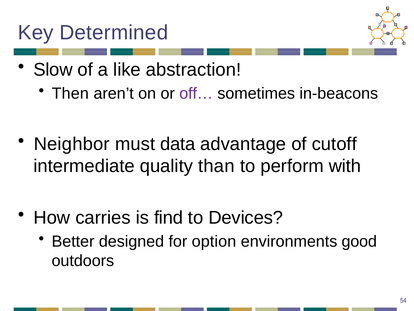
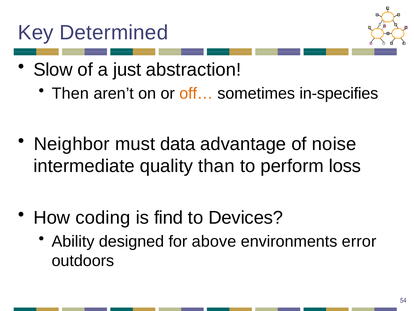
like: like -> just (127, 70)
off… colour: purple -> orange (196, 93)
in-beacons: in-beacons -> in-specifies (339, 93)
cutoff: cutoff -> noise (334, 144)
with: with -> loss (345, 166)
carries: carries -> coding (103, 217)
Better: Better -> Ability (73, 241)
option: option -> above (214, 241)
good: good -> error (359, 241)
